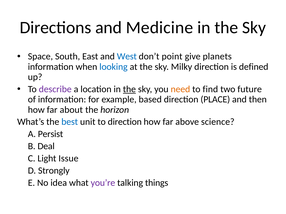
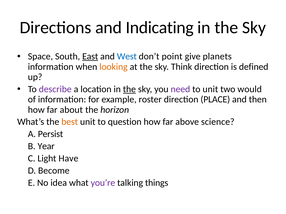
Medicine: Medicine -> Indicating (160, 28)
East underline: none -> present (90, 57)
looking colour: blue -> orange (113, 67)
Milky: Milky -> Think (182, 67)
need colour: orange -> purple (180, 89)
to find: find -> unit (210, 89)
future: future -> would (250, 89)
based: based -> roster (150, 100)
best colour: blue -> orange (70, 122)
to direction: direction -> question (125, 122)
Deal: Deal -> Year (46, 147)
Issue: Issue -> Have (68, 159)
Strongly: Strongly -> Become (54, 171)
